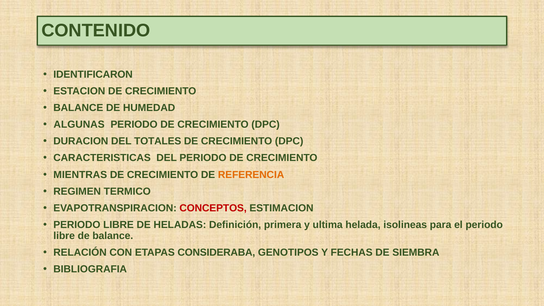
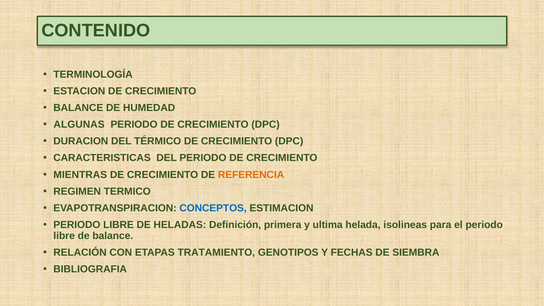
IDENTIFICARON: IDENTIFICARON -> TERMINOLOGÍA (93, 75)
TOTALES: TOTALES -> TÉRMICO (158, 141)
CONCEPTOS colour: red -> blue (213, 208)
CONSIDERABA: CONSIDERABA -> TRATAMIENTO (216, 252)
